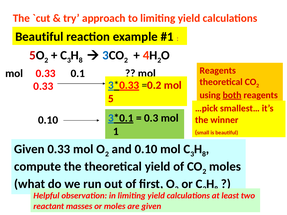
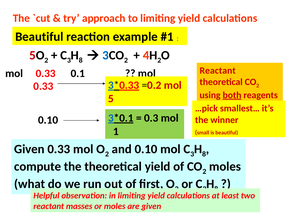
Reagents: Reagents -> Reactant (218, 71)
